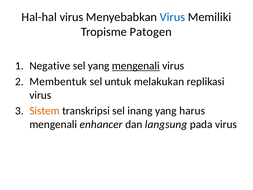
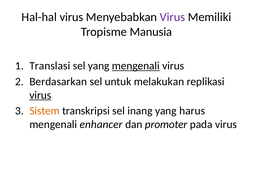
Virus colour: blue -> purple (172, 17)
Patogen: Patogen -> Manusia (151, 32)
Negative: Negative -> Translasi (50, 66)
Membentuk: Membentuk -> Berdasarkan (58, 81)
virus underline: none -> present (40, 95)
langsung: langsung -> promoter (166, 124)
